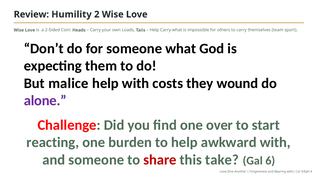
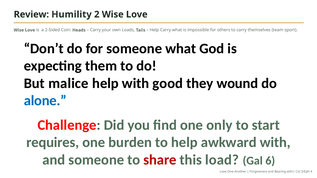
costs: costs -> good (168, 83)
alone colour: purple -> blue (45, 101)
over: over -> only (219, 125)
reacting: reacting -> requires (53, 143)
take: take -> load (222, 160)
